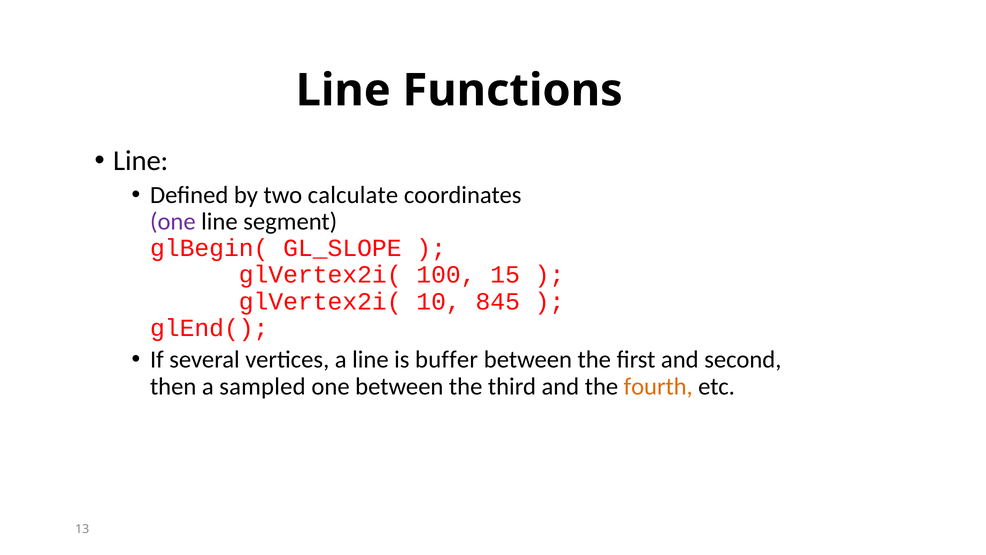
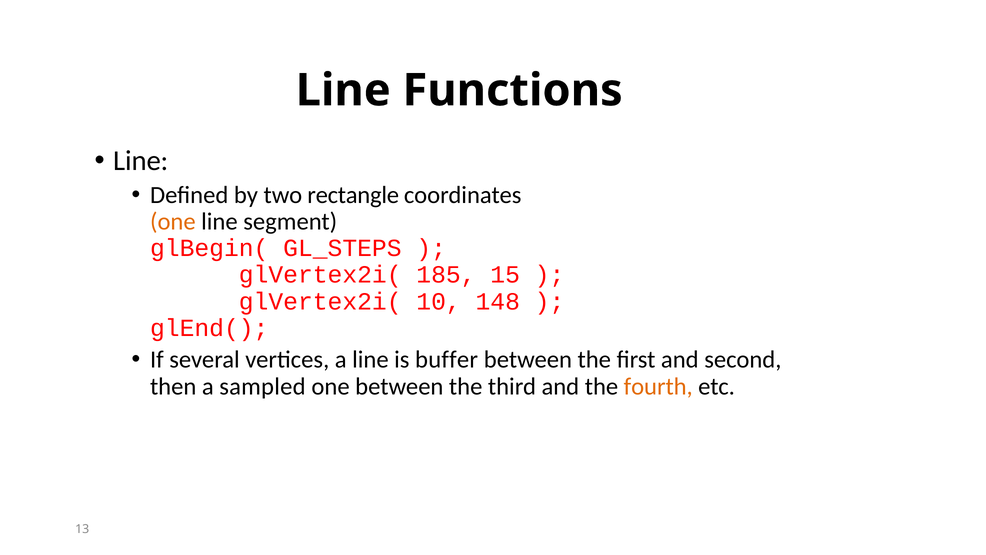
calculate: calculate -> rectangle (353, 195)
one colour: purple -> orange (173, 221)
GL_SLOPE: GL_SLOPE -> GL_STEPS (342, 248)
100: 100 -> 185 (446, 275)
845: 845 -> 148 (498, 301)
